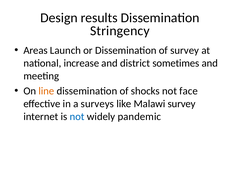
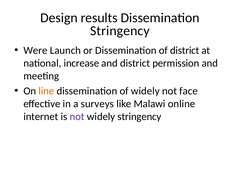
Areas: Areas -> Were (35, 50)
of survey: survey -> district (185, 50)
sometimes: sometimes -> permission (176, 63)
of shocks: shocks -> widely (145, 91)
Malawi survey: survey -> online (182, 104)
not colour: blue -> purple (77, 116)
widely pandemic: pandemic -> stringency (139, 116)
